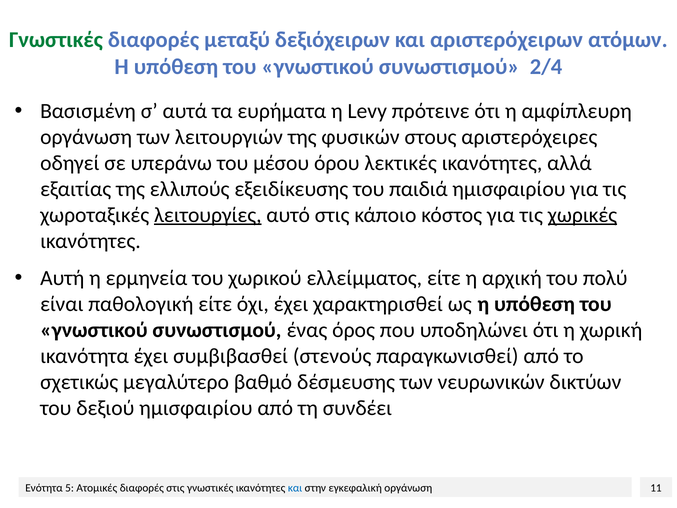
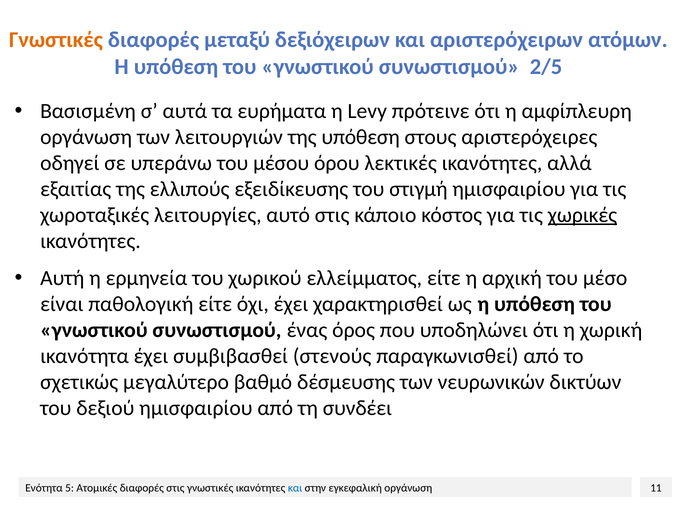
Γνωστικές colour: green -> orange (56, 40)
2/4: 2/4 -> 2/5 (546, 67)
της φυσικών: φυσικών -> υπόθεση (361, 137)
παιδιά: παιδιά -> στιγμή (418, 189)
λειτουργίες underline: present -> none (208, 215)
πολύ: πολύ -> μέσο (605, 278)
